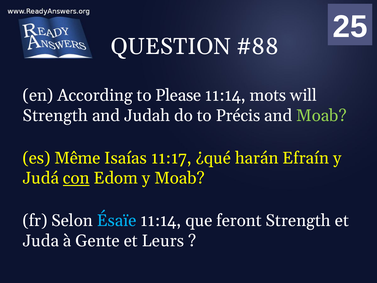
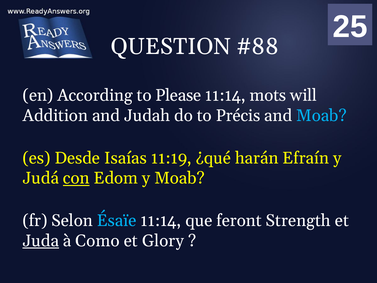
Strength: Strength -> Addition (55, 115)
Moab colour: light green -> light blue (321, 115)
Même: Même -> Desde (77, 158)
11:17: 11:17 -> 11:19 (171, 158)
Juda underline: none -> present (41, 241)
Gente: Gente -> Como (98, 241)
Leurs: Leurs -> Glory (163, 241)
